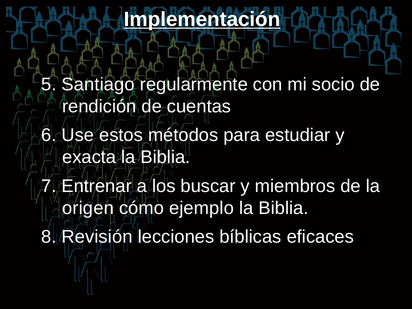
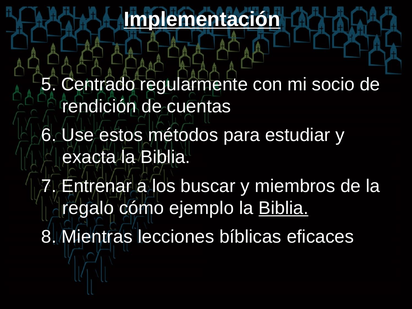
Santiago: Santiago -> Centrado (98, 84)
origen: origen -> regalo (88, 208)
Biblia underline: none -> present (284, 208)
Revisión: Revisión -> Mientras (97, 237)
